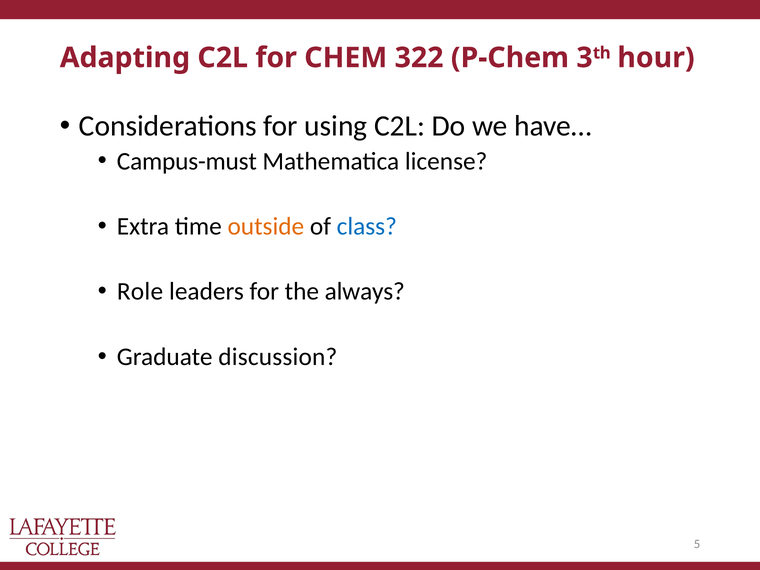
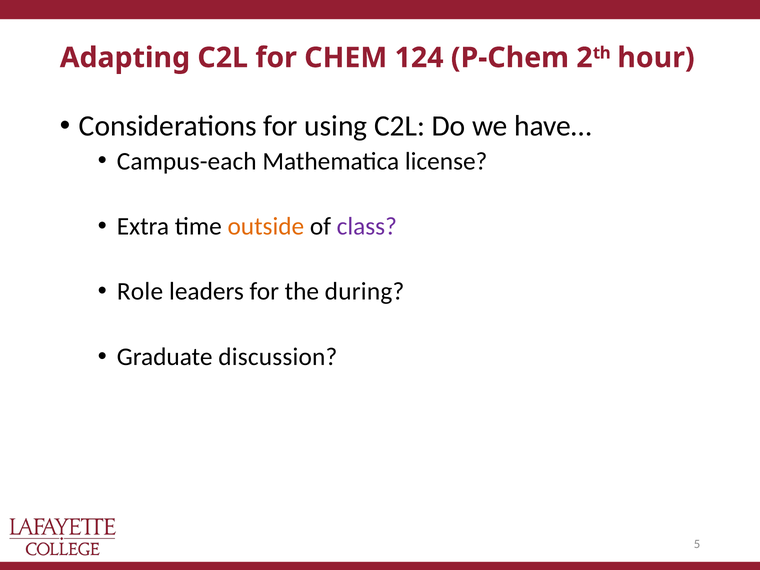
322: 322 -> 124 (419, 58)
3: 3 -> 2 (584, 58)
Campus-must: Campus-must -> Campus-each (187, 161)
class colour: blue -> purple (367, 226)
always: always -> during (365, 292)
